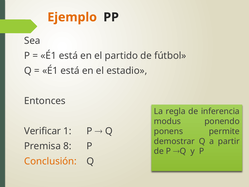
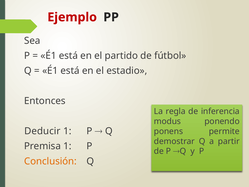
Ejemplo colour: orange -> red (72, 17)
Verificar: Verificar -> Deducir (42, 131)
Premisa 8: 8 -> 1 (67, 146)
